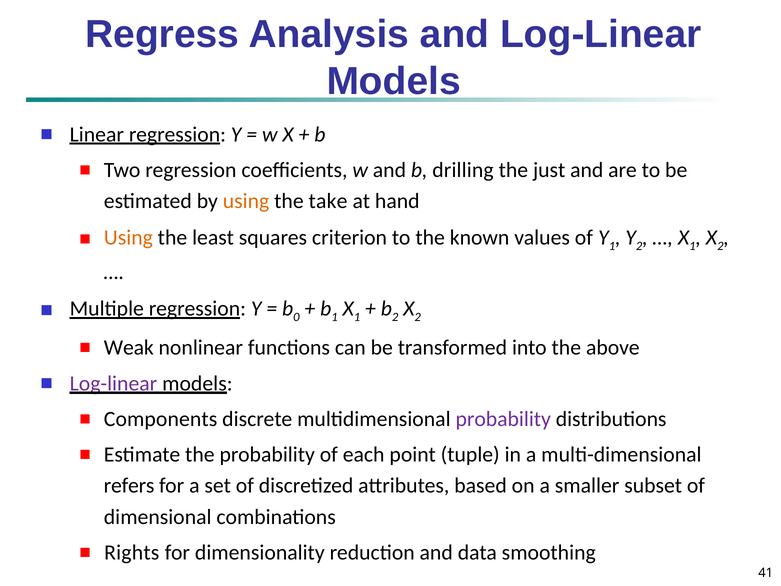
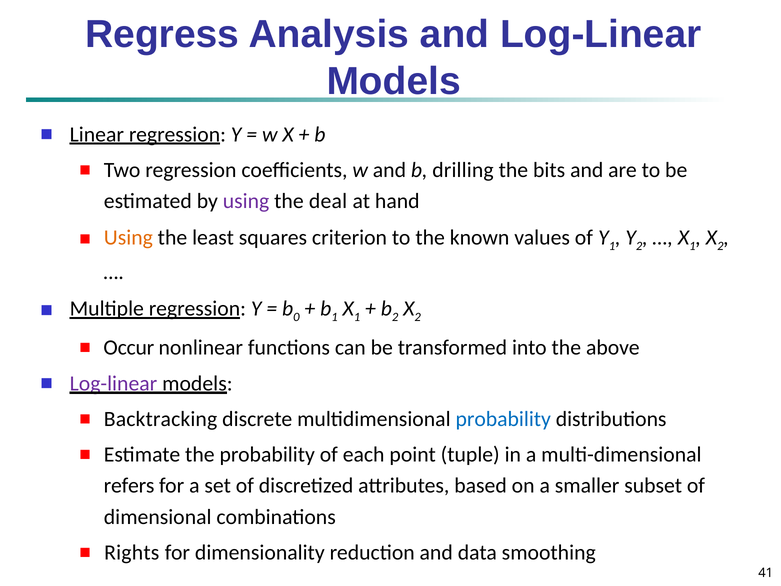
just: just -> bits (549, 170)
using colour: orange -> purple (246, 201)
take: take -> deal (328, 201)
Weak: Weak -> Occur (129, 348)
Components: Components -> Backtracking (161, 419)
probability colour: purple -> blue (503, 419)
